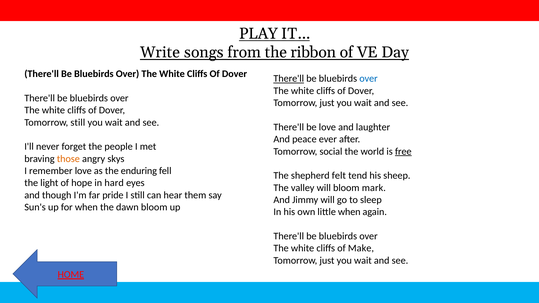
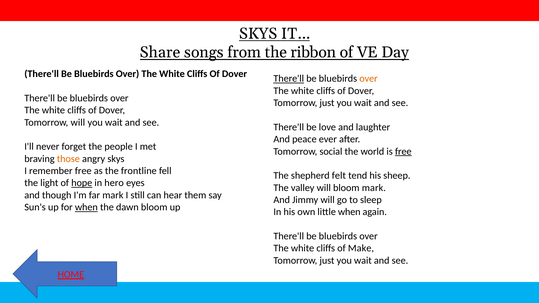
PLAY: PLAY -> SKYS (258, 34)
Write: Write -> Share (160, 52)
over colour: blue -> orange (368, 79)
Tomorrow still: still -> will (78, 122)
remember love: love -> free (83, 171)
enduring: enduring -> frontline (139, 171)
hope underline: none -> present (82, 183)
hard: hard -> hero (114, 183)
far pride: pride -> mark (113, 195)
when underline: none -> present (86, 207)
